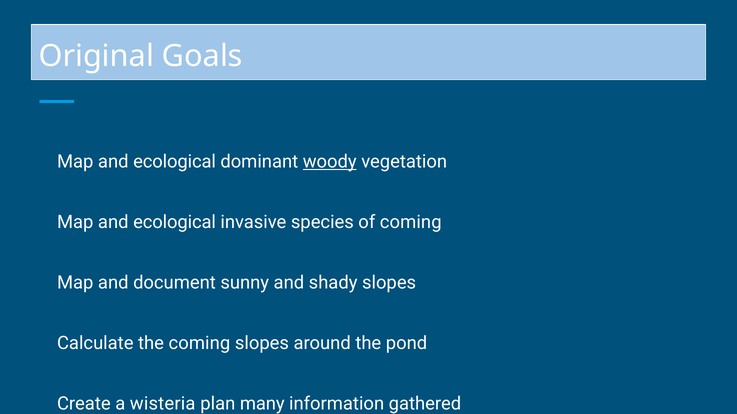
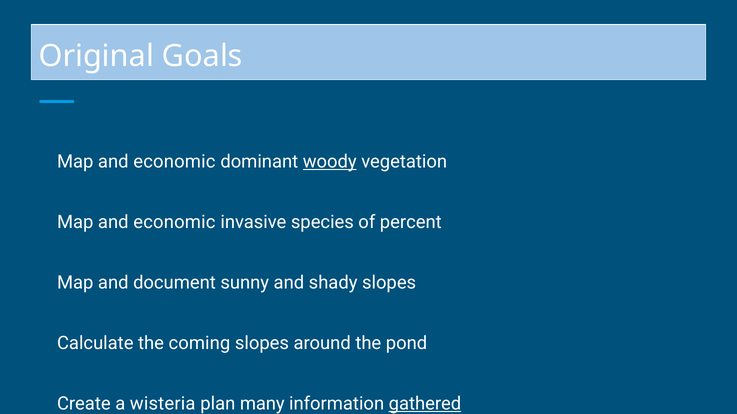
ecological: ecological -> economic (174, 162)
ecological: ecological -> economic (174, 222)
of coming: coming -> percent (411, 222)
gathered underline: none -> present (425, 404)
